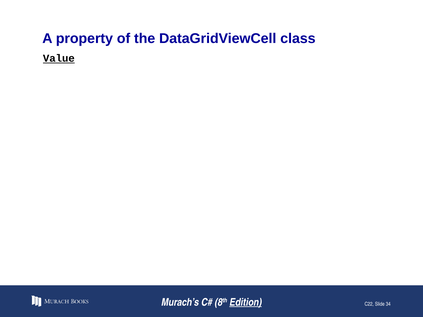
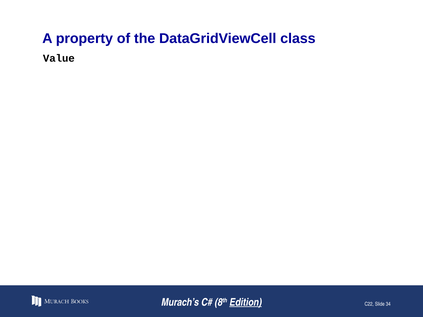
Value underline: present -> none (59, 59)
